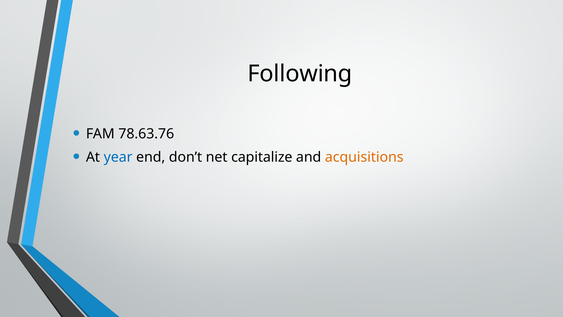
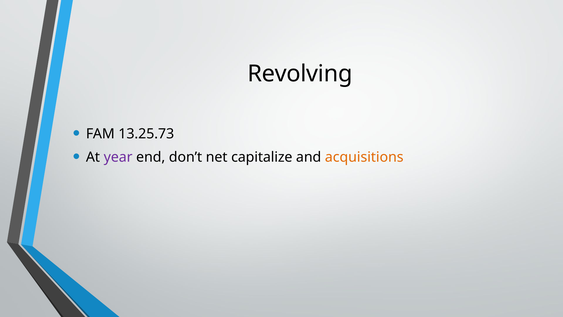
Following: Following -> Revolving (300, 74)
78.63.76: 78.63.76 -> 13.25.73 (146, 134)
year colour: blue -> purple (118, 157)
